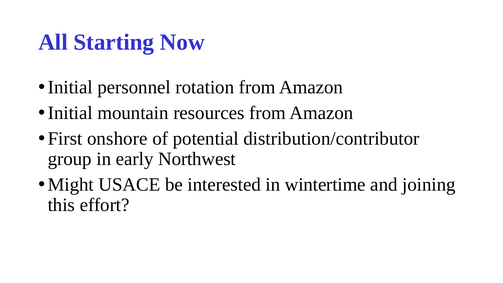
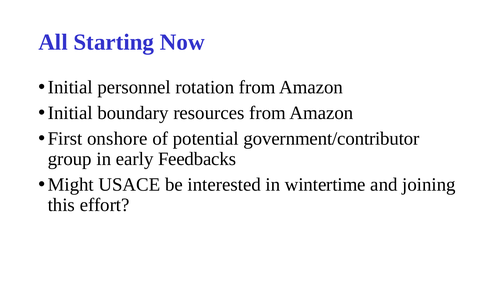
mountain: mountain -> boundary (133, 113)
distribution/contributor: distribution/contributor -> government/contributor (332, 139)
Northwest: Northwest -> Feedbacks (197, 159)
